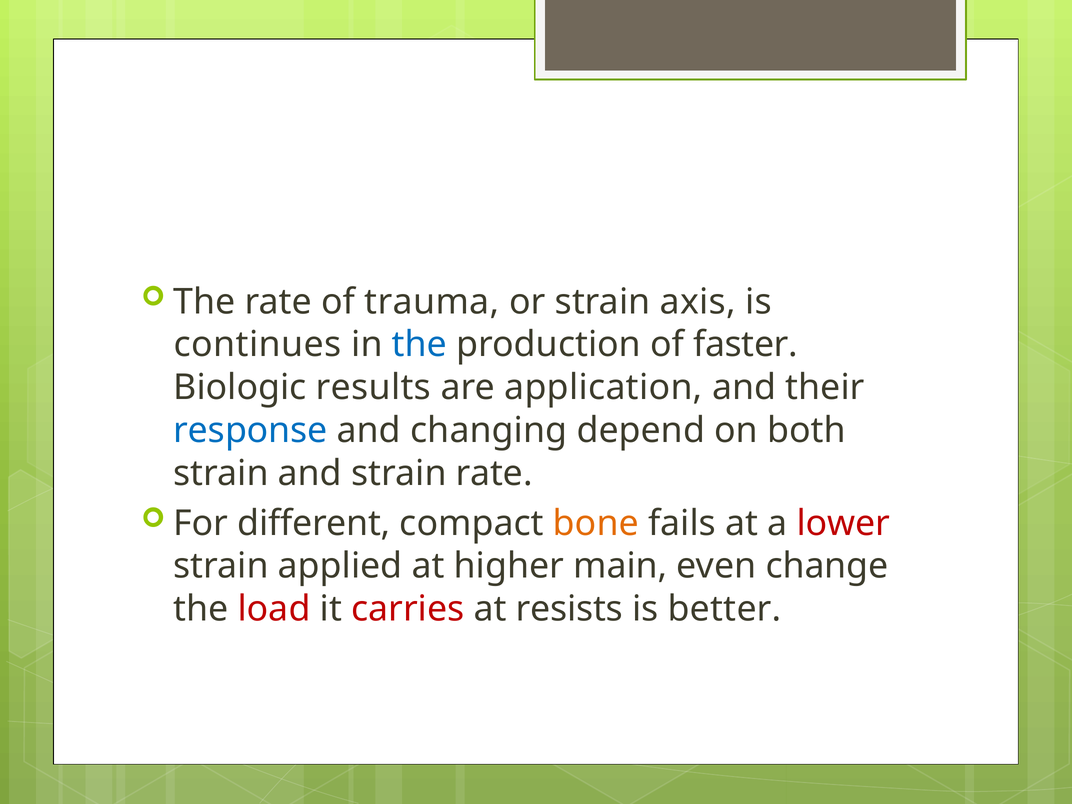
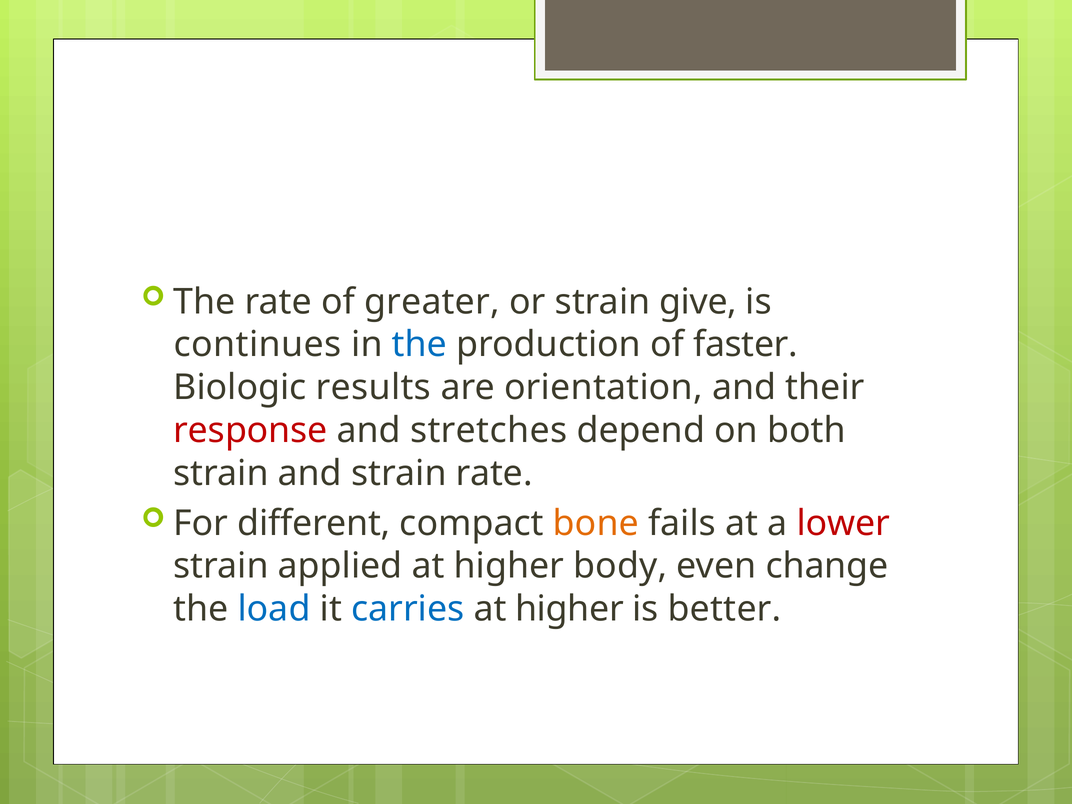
trauma: trauma -> greater (432, 302)
axis: axis -> give (698, 302)
application: application -> orientation (603, 388)
response colour: blue -> red (250, 430)
changing: changing -> stretches (489, 430)
main: main -> body (620, 566)
load colour: red -> blue (274, 609)
carries colour: red -> blue (408, 609)
resists: resists -> higher (570, 609)
